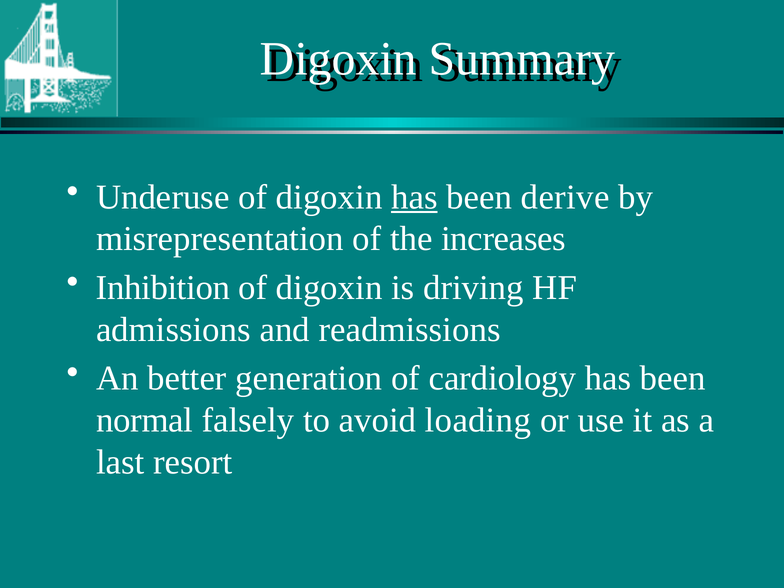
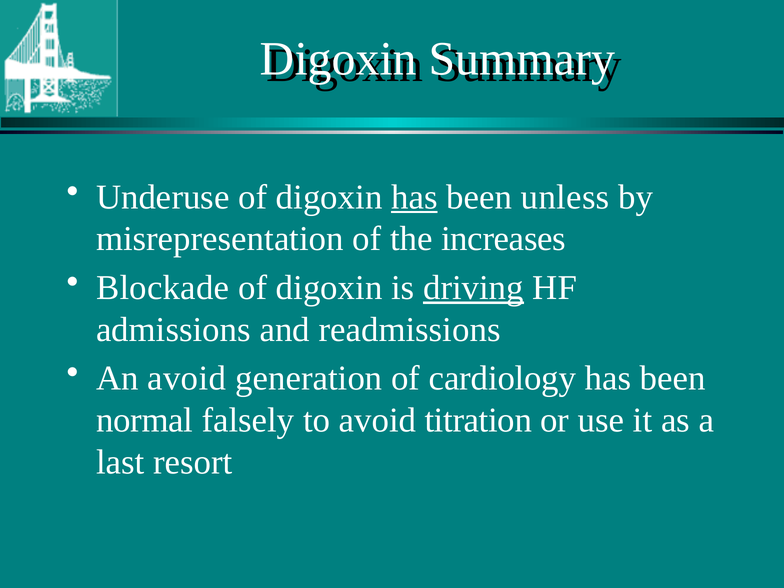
derive: derive -> unless (565, 197)
Inhibition: Inhibition -> Blockade (163, 288)
driving underline: none -> present (473, 288)
An better: better -> avoid (187, 378)
loading: loading -> titration (478, 420)
